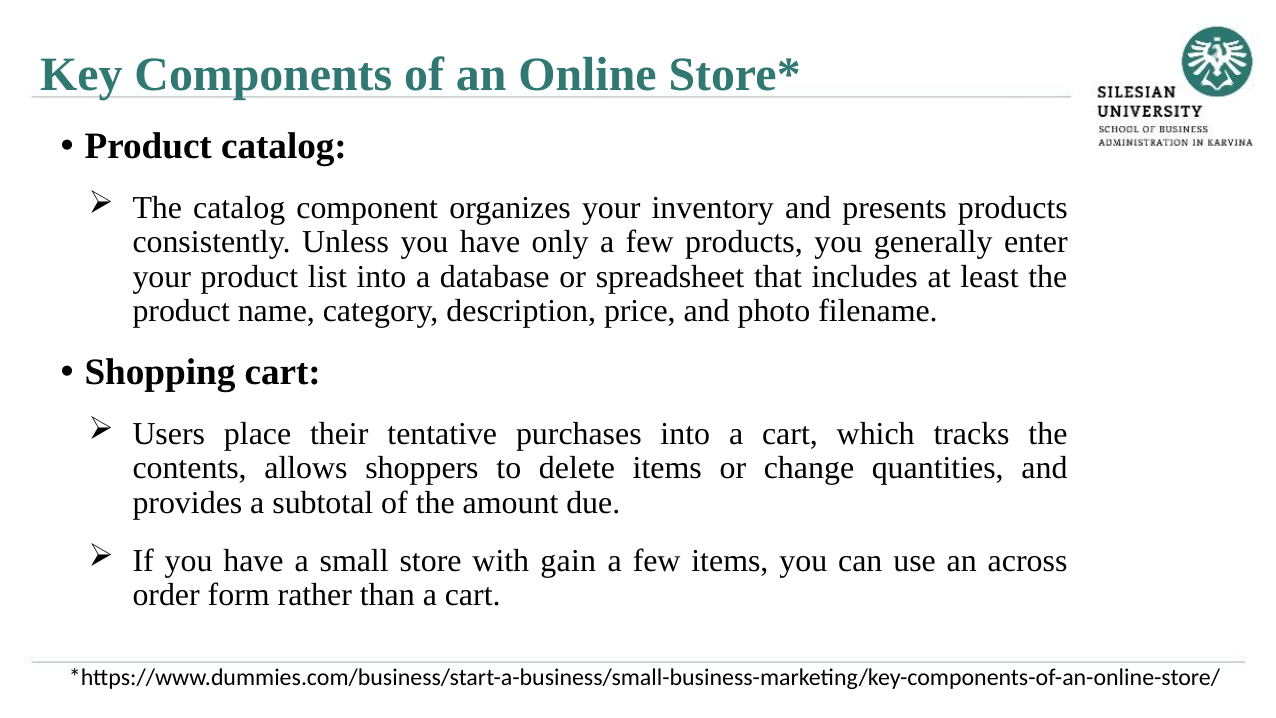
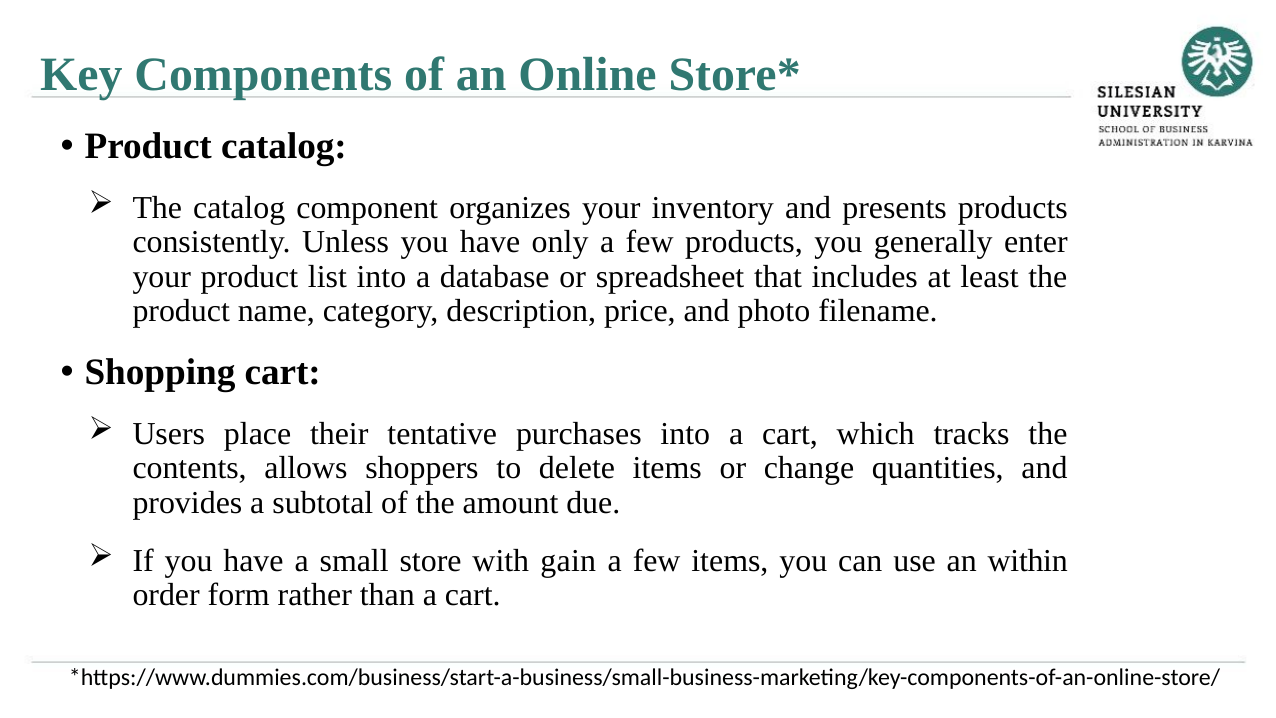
across: across -> within (1028, 561)
